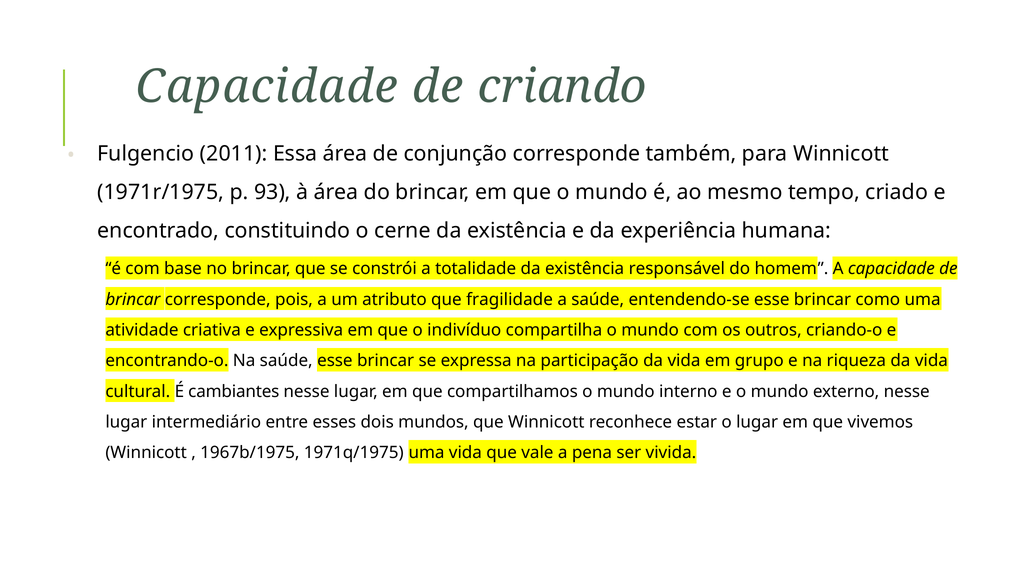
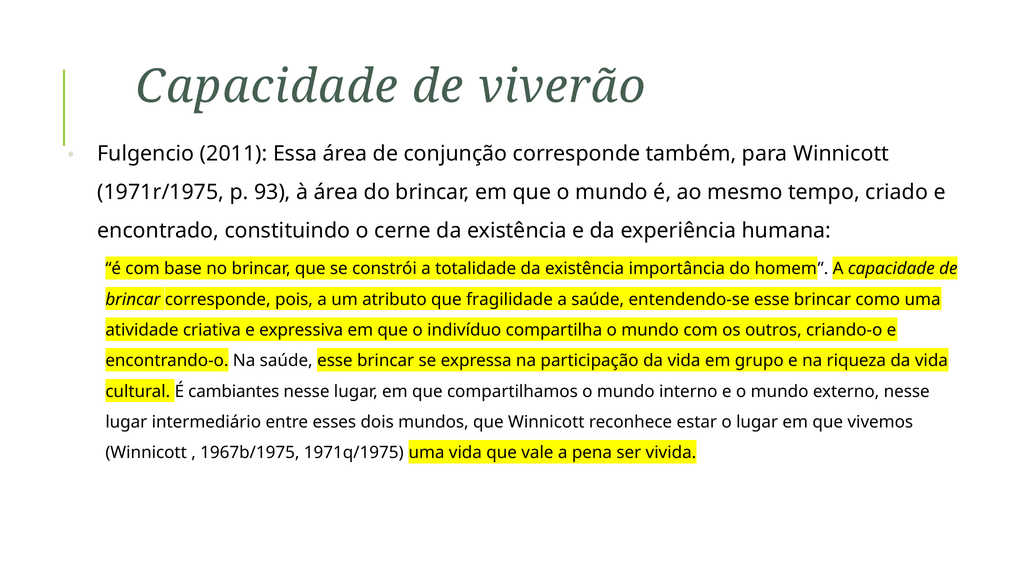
criando: criando -> viverão (562, 87)
responsável: responsável -> importância (677, 269)
